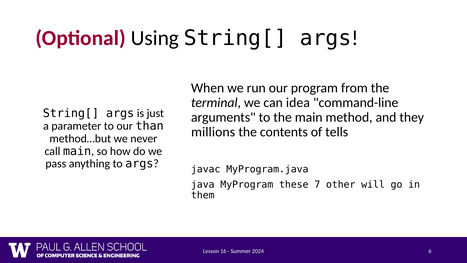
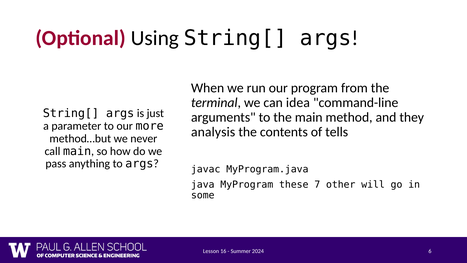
than: than -> more (150, 126)
millions: millions -> analysis (213, 132)
them: them -> some (203, 195)
